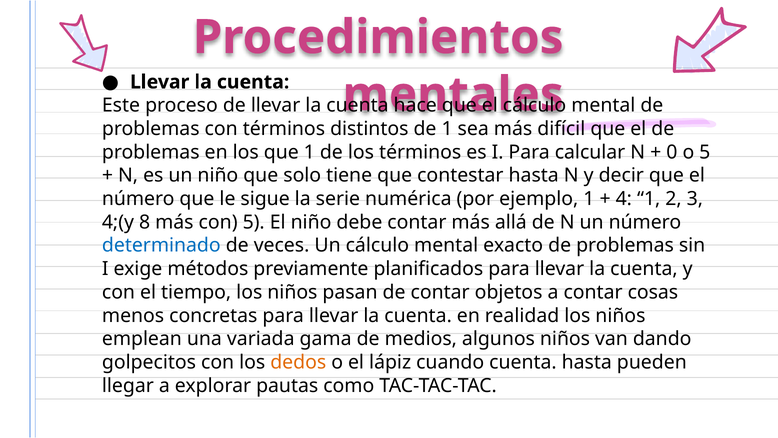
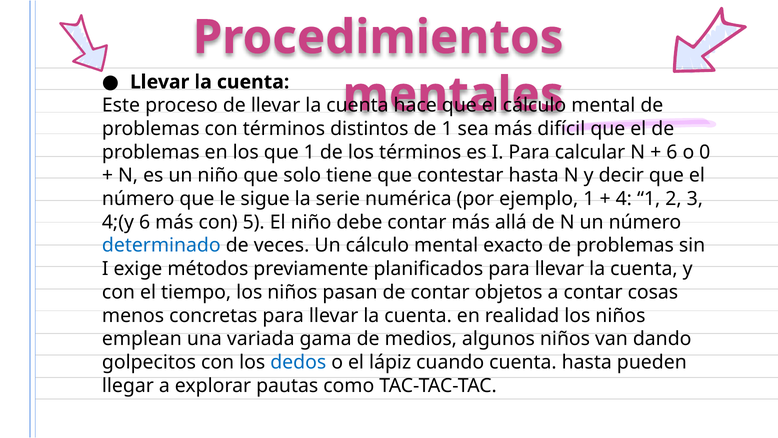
0: 0 -> 6 (672, 152)
o 5: 5 -> 0 (705, 152)
4;(y 8: 8 -> 6 (145, 222)
dedos colour: orange -> blue (298, 362)
